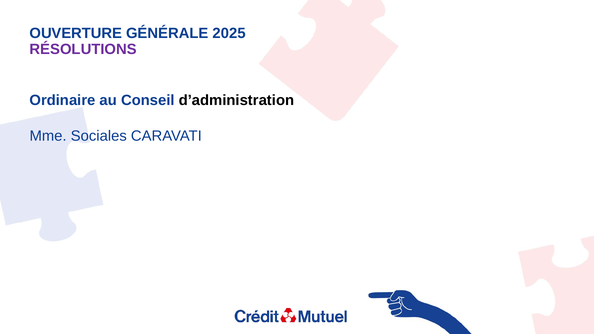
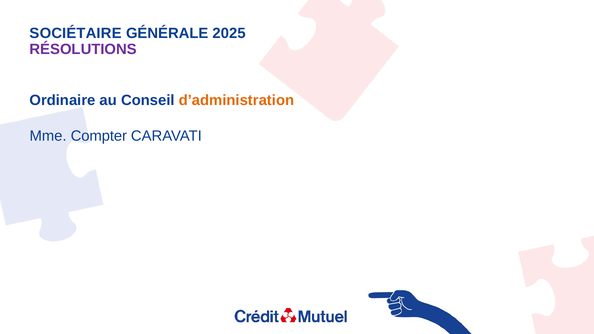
OUVERTURE: OUVERTURE -> SOCIÉTAIRE (76, 33)
d’administration colour: black -> orange (236, 100)
Sociales: Sociales -> Compter (99, 136)
